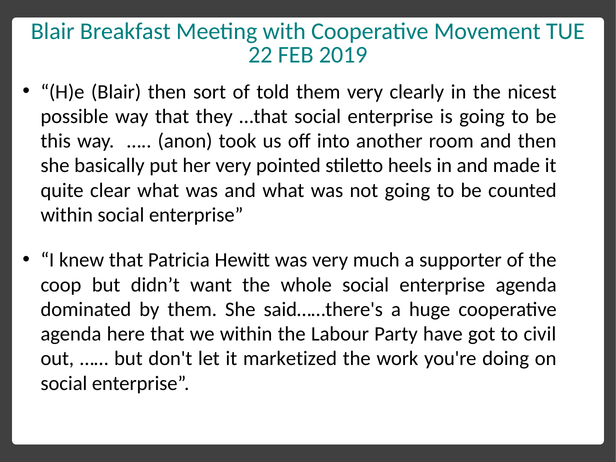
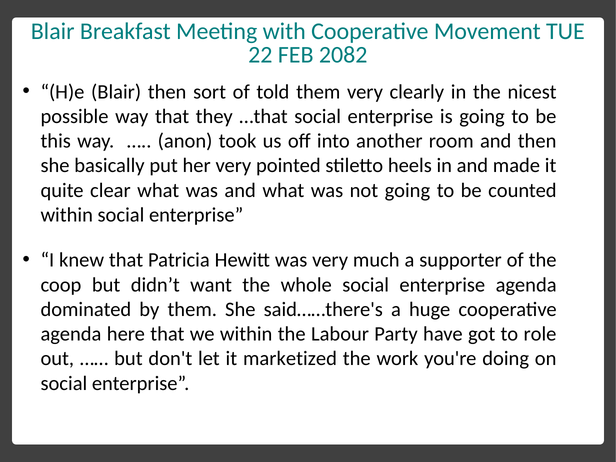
2019: 2019 -> 2082 (343, 55)
civil: civil -> role (540, 334)
